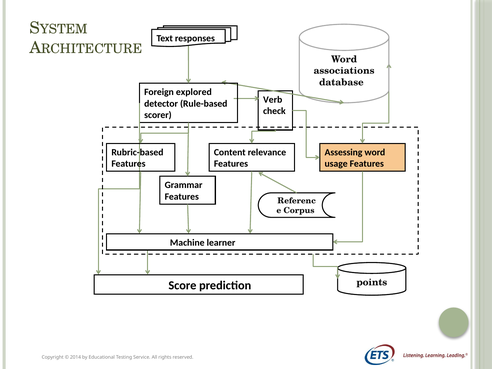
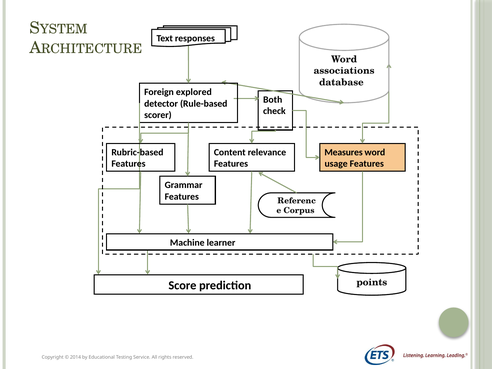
Verb: Verb -> Both (273, 100)
Assessing: Assessing -> Measures (344, 152)
